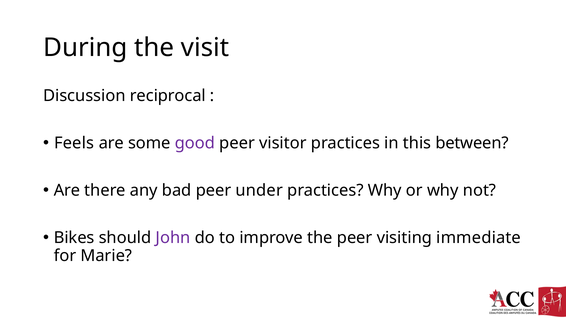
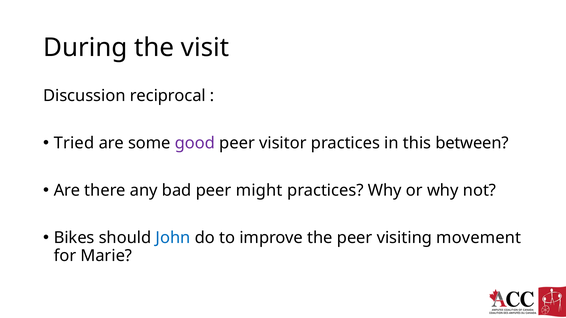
Feels: Feels -> Tried (74, 143)
under: under -> might (259, 191)
John colour: purple -> blue (173, 238)
immediate: immediate -> movement (479, 238)
